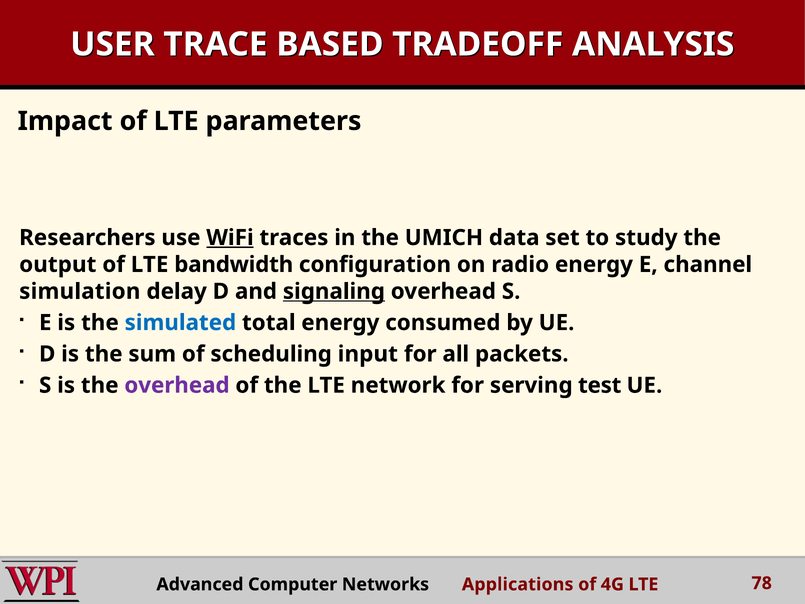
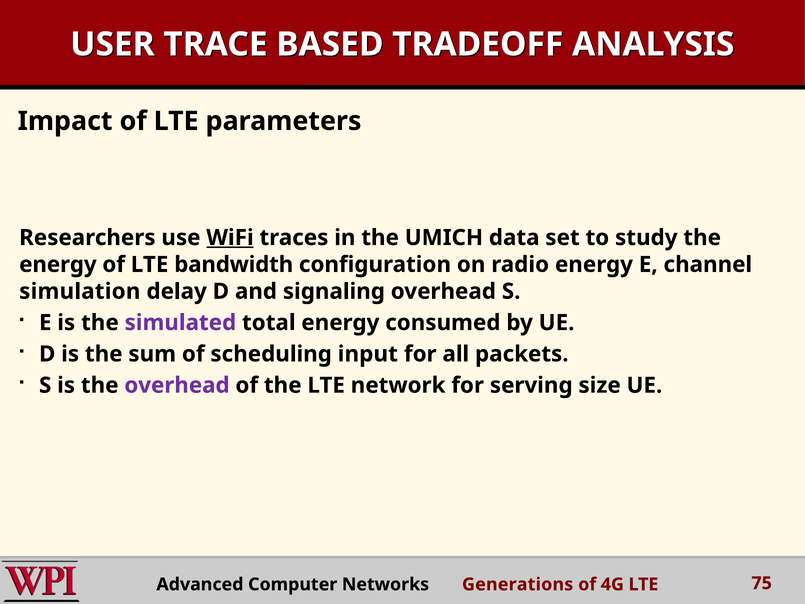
output: output -> energy (58, 264)
signaling underline: present -> none (334, 291)
simulated colour: blue -> purple (180, 323)
test: test -> size (600, 385)
Applications: Applications -> Generations (518, 584)
78: 78 -> 75 (762, 583)
